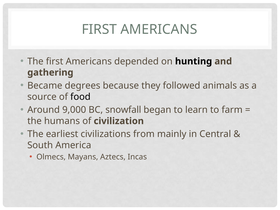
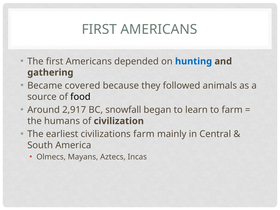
hunting colour: black -> blue (194, 61)
degrees: degrees -> covered (82, 86)
9,000: 9,000 -> 2,917 (74, 110)
civilizations from: from -> farm (144, 134)
